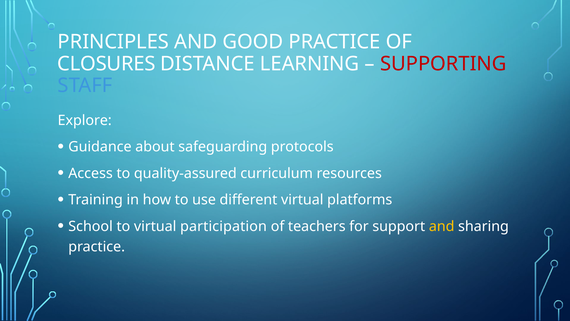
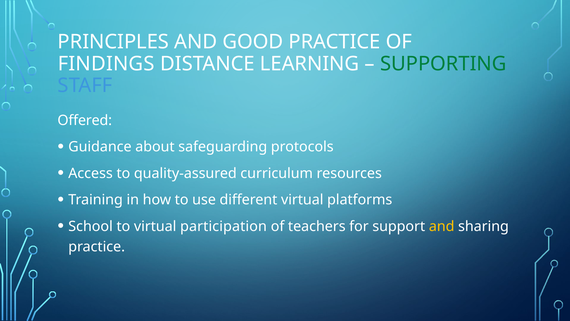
CLOSURES: CLOSURES -> FINDINGS (106, 64)
SUPPORTING colour: red -> green (443, 64)
Explore: Explore -> Offered (85, 120)
